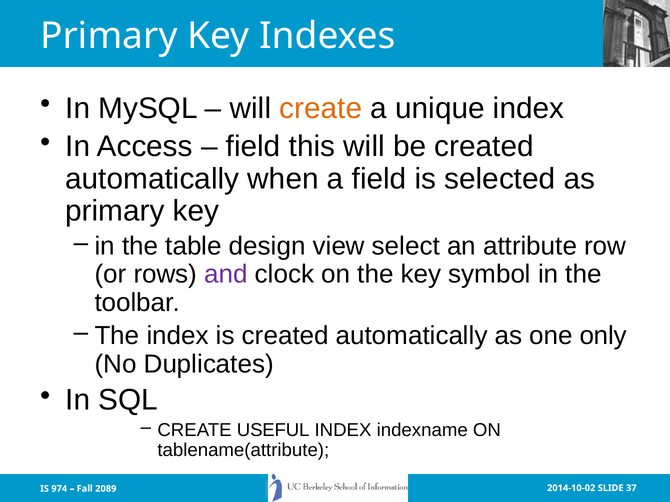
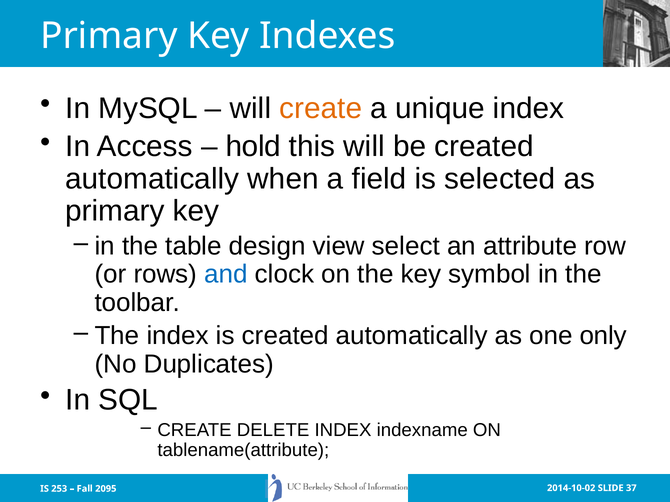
field: field -> hold (253, 147)
and colour: purple -> blue (226, 275)
USEFUL: USEFUL -> DELETE (273, 430)
974: 974 -> 253 (59, 489)
2089: 2089 -> 2095 (106, 489)
